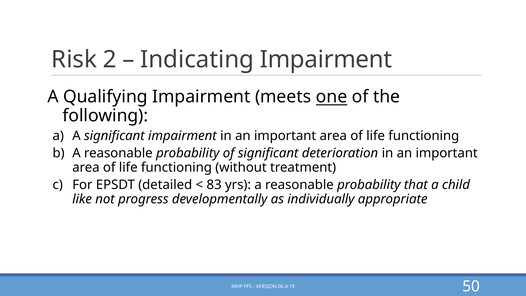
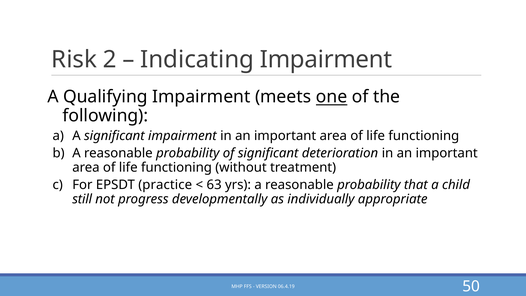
detailed: detailed -> practice (165, 185)
83: 83 -> 63 (214, 185)
like: like -> still (82, 199)
